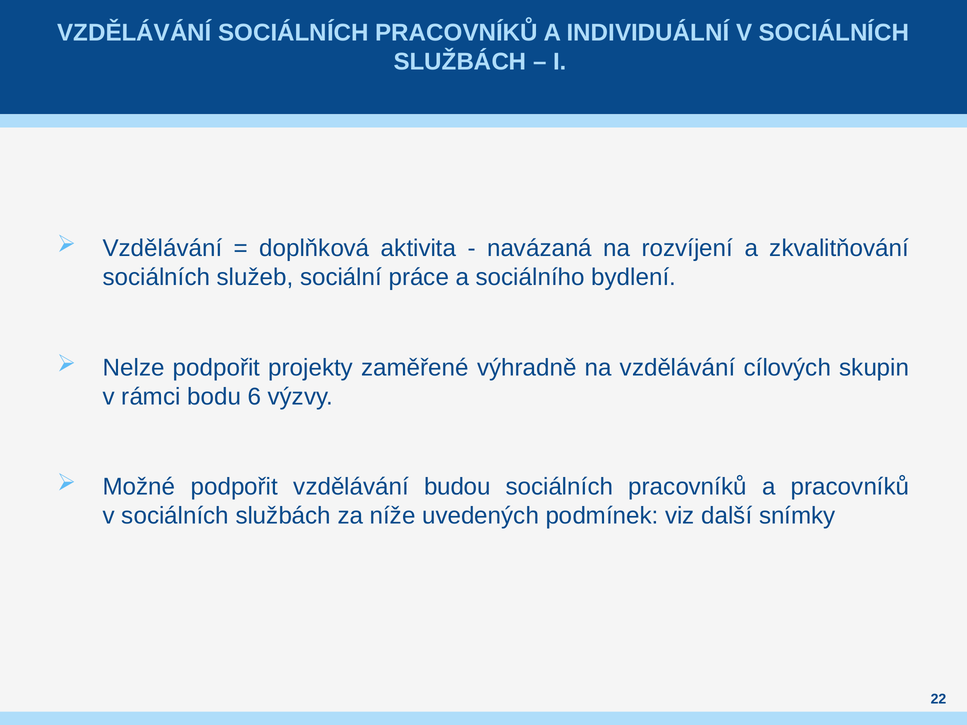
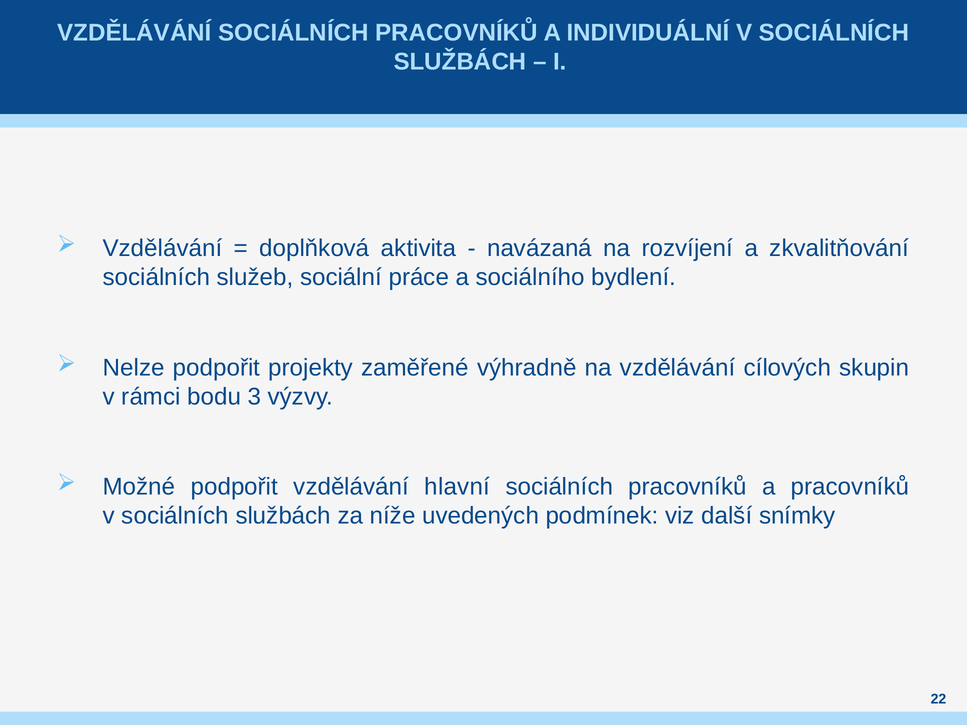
6: 6 -> 3 (254, 397)
budou: budou -> hlavní (457, 487)
